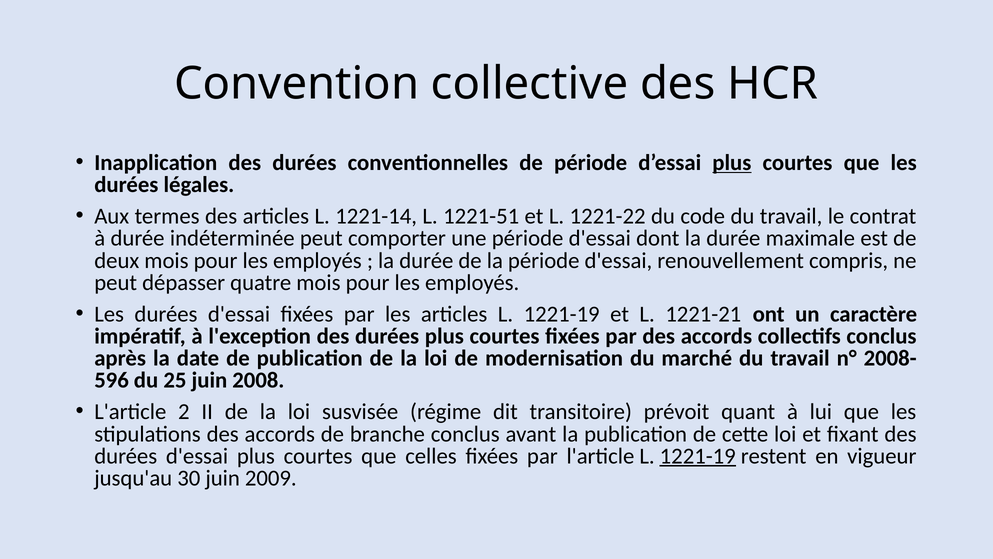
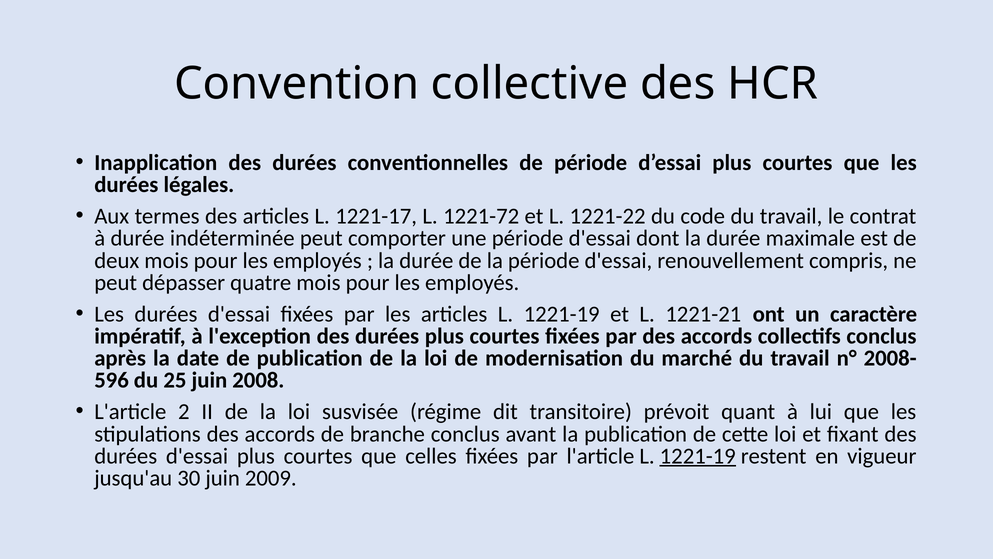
plus underline: present -> none (732, 163)
1221-14: 1221-14 -> 1221-17 (376, 216)
1221-51: 1221-51 -> 1221-72 (481, 216)
